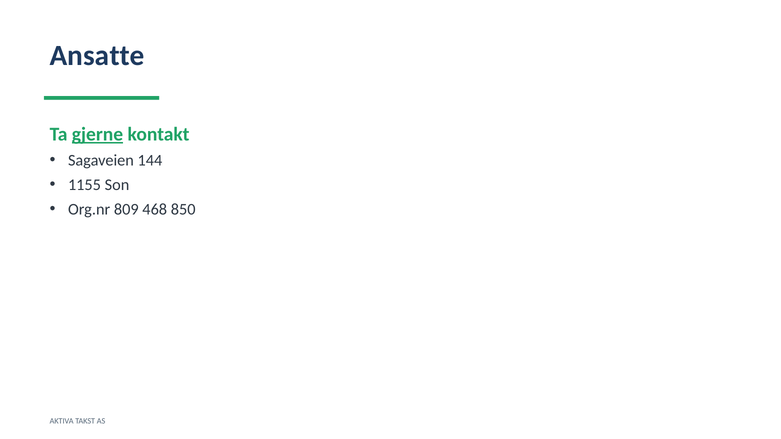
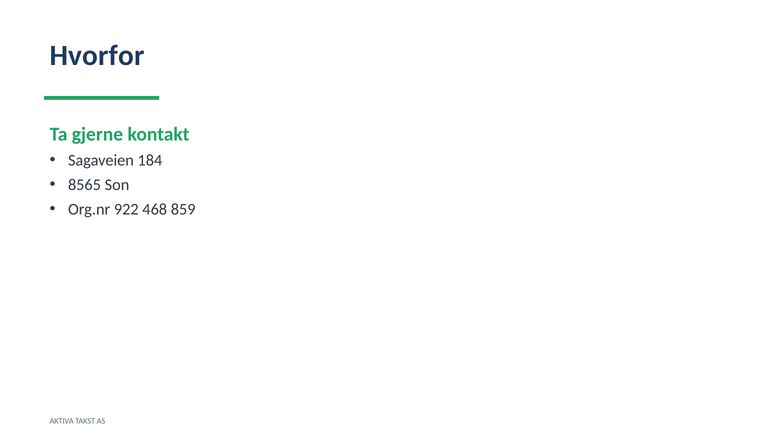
Ansatte: Ansatte -> Hvorfor (97, 56)
gjerne underline: present -> none (98, 134)
144: 144 -> 184 (150, 161)
1155: 1155 -> 8565 (84, 185)
809: 809 -> 922 (126, 209)
850: 850 -> 859 (183, 209)
